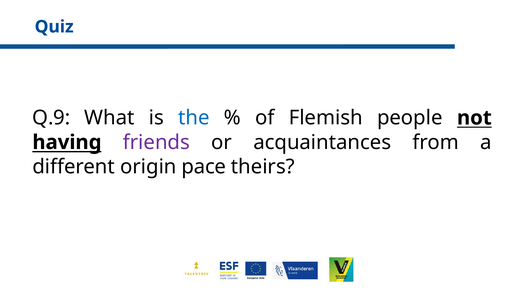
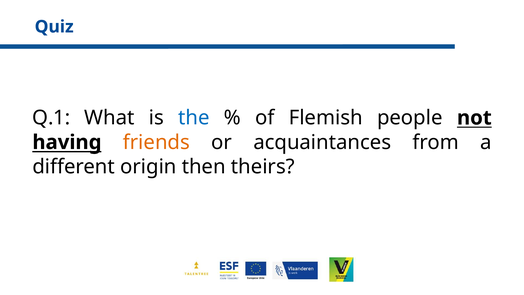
Q.9: Q.9 -> Q.1 (51, 118)
friends colour: purple -> orange (156, 142)
pace: pace -> then (204, 167)
